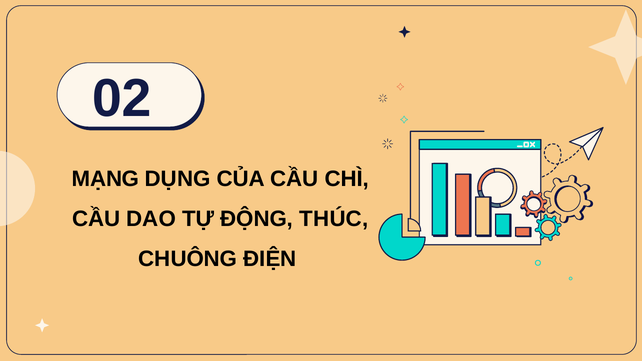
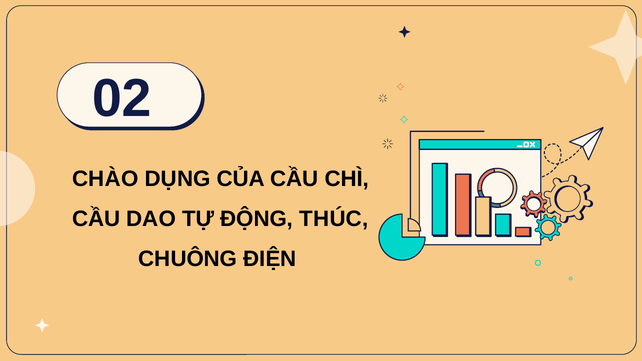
MẠNG: MẠNG -> CHÀO (105, 179)
